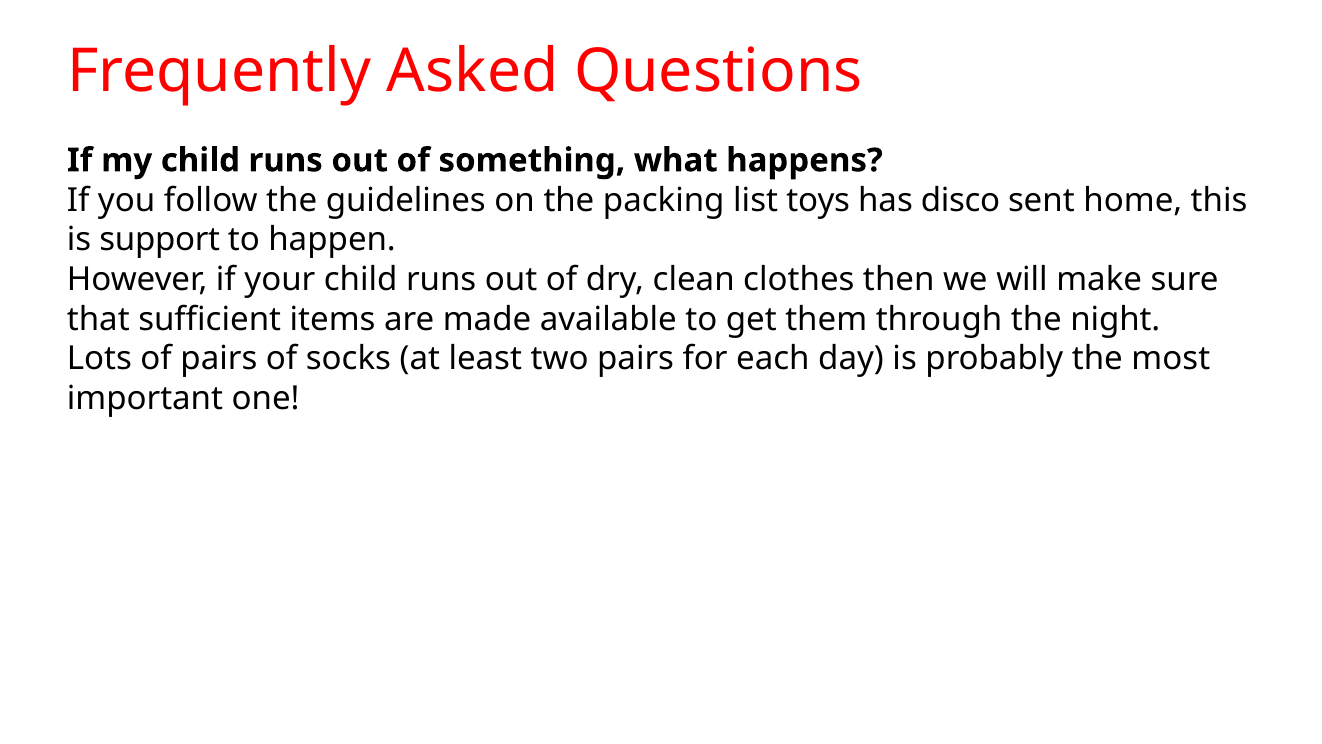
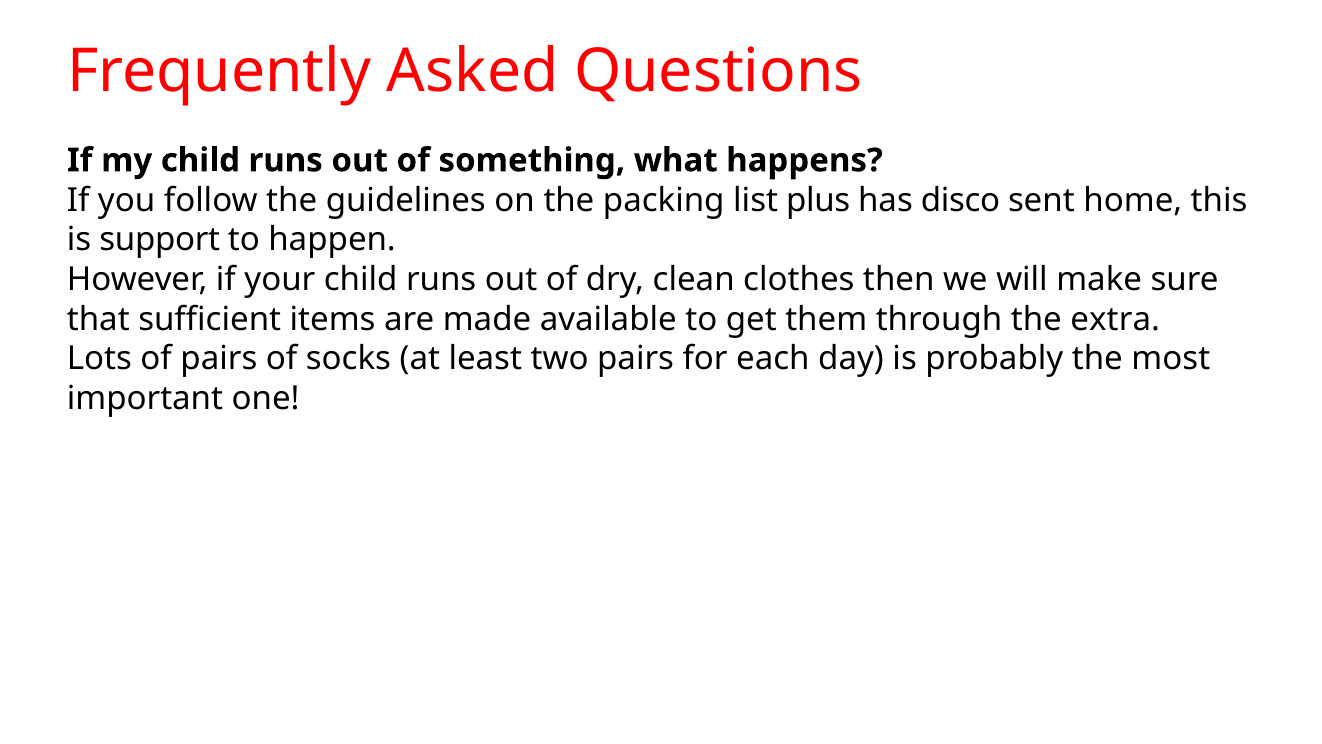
toys: toys -> plus (818, 200)
night: night -> extra (1115, 319)
